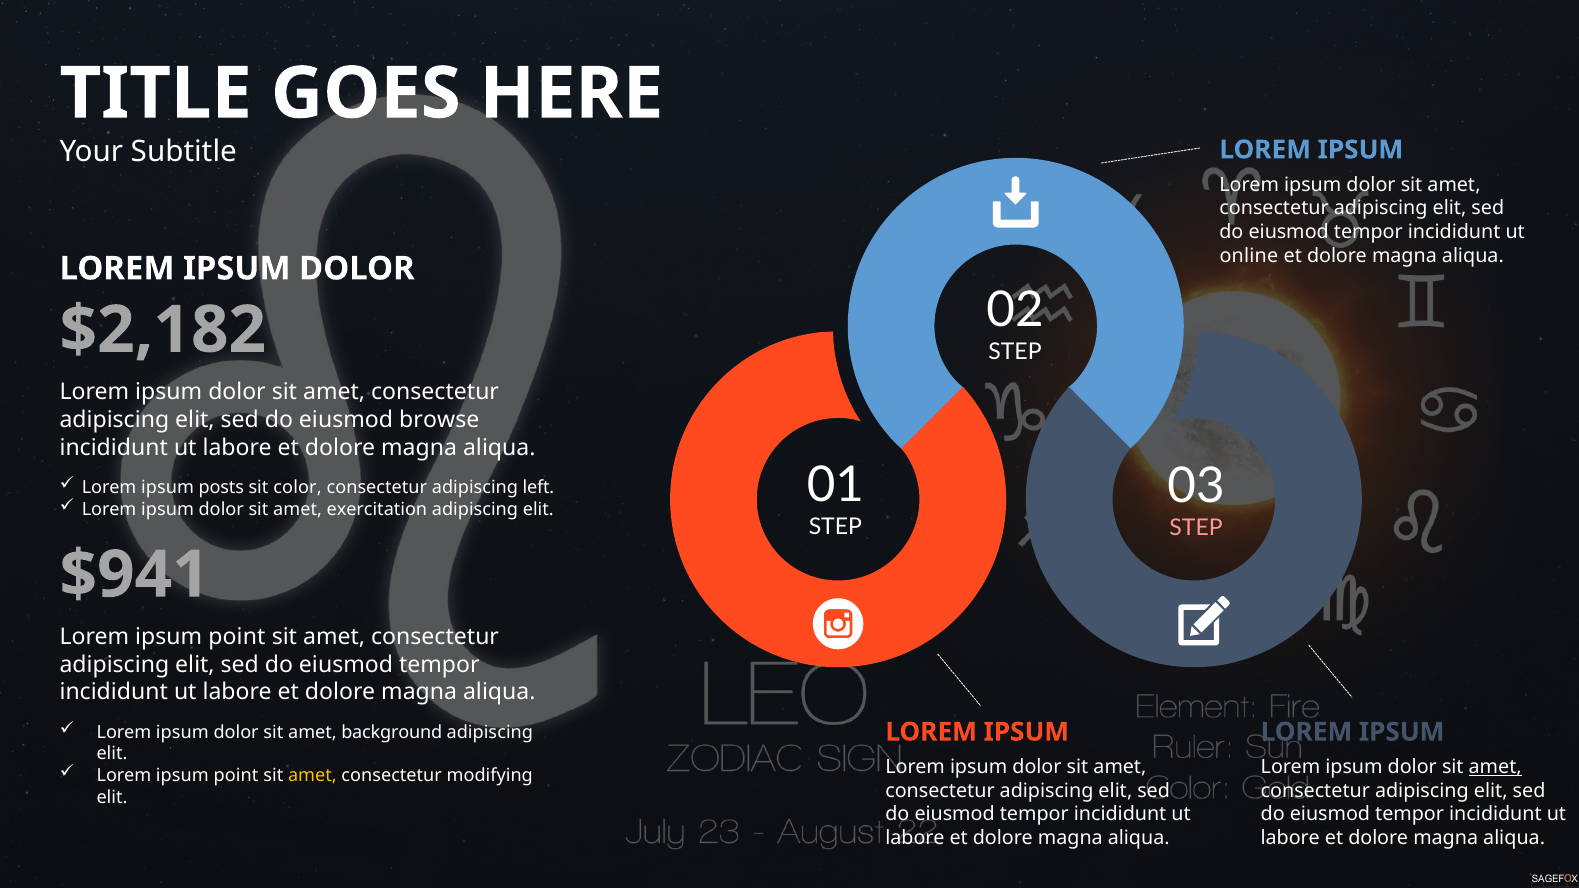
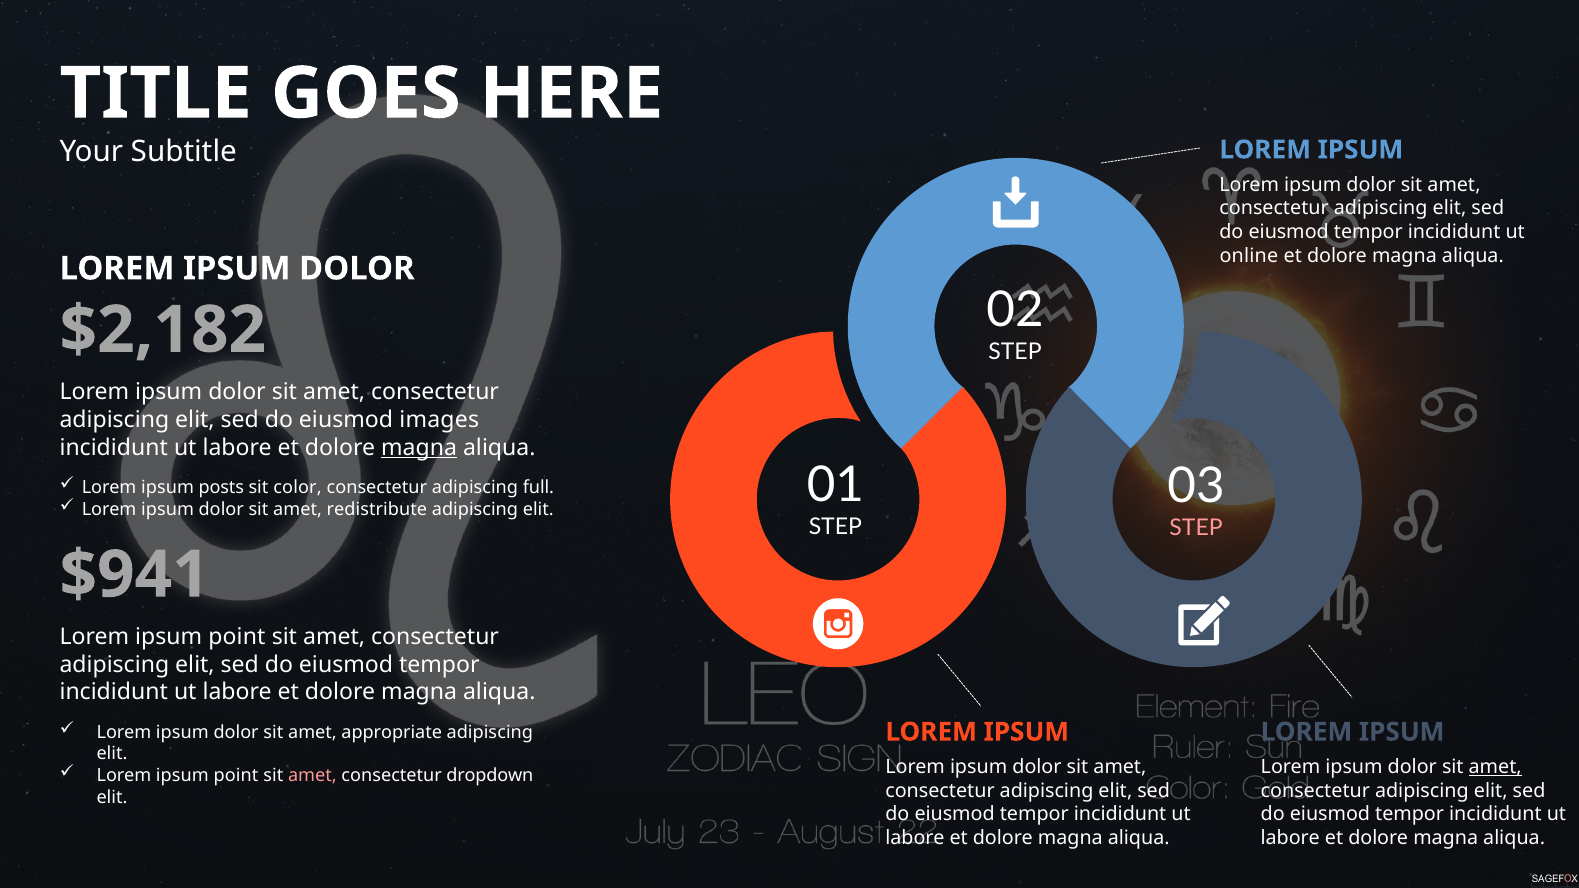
browse: browse -> images (439, 420)
magna underline: none -> present (419, 448)
left: left -> full (538, 488)
exercitation: exercitation -> redistribute (377, 509)
background: background -> appropriate (392, 732)
amet colour: yellow -> pink (312, 776)
modifying: modifying -> dropdown (490, 776)
